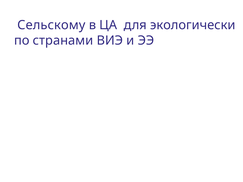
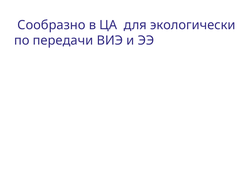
Сельскому: Сельскому -> Сообразно (51, 25)
странами: странами -> передачи (63, 40)
